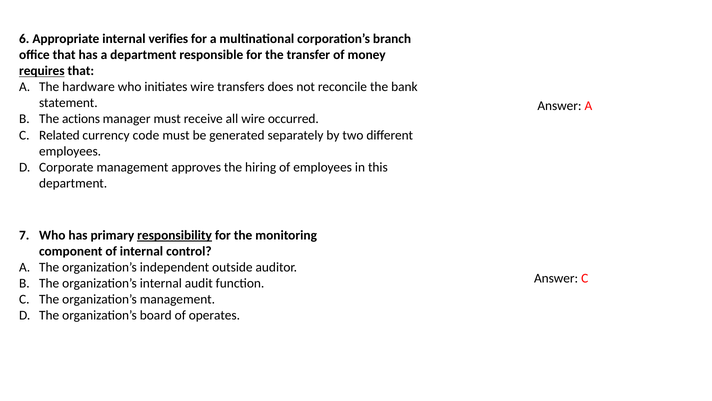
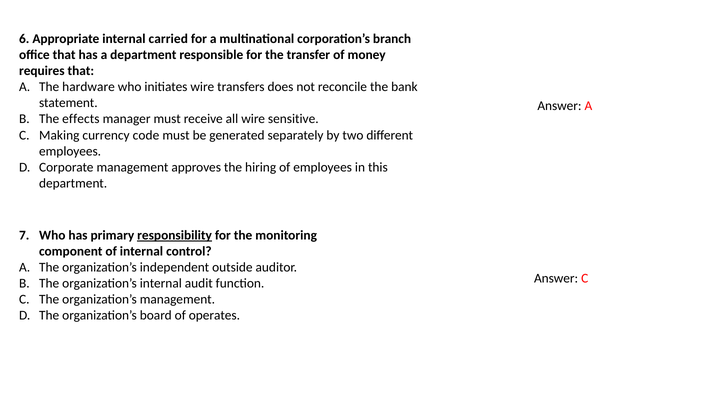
verifies: verifies -> carried (168, 39)
requires underline: present -> none (42, 71)
actions: actions -> effects (81, 119)
occurred: occurred -> sensitive (293, 119)
Related: Related -> Making (59, 135)
